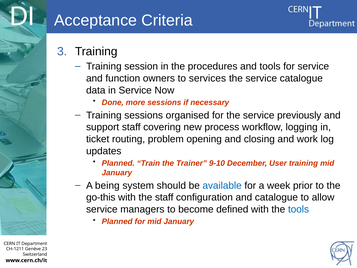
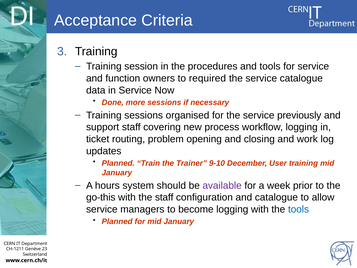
services: services -> required (207, 78)
being: being -> hours (107, 185)
available colour: blue -> purple (222, 185)
become defined: defined -> logging (232, 209)
